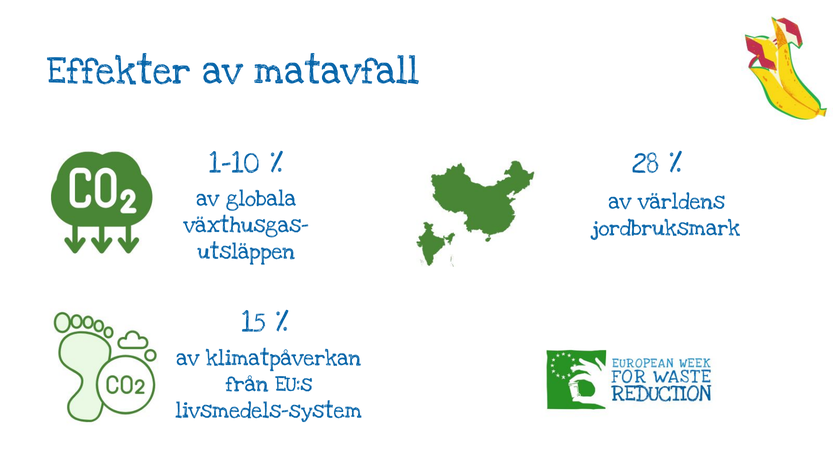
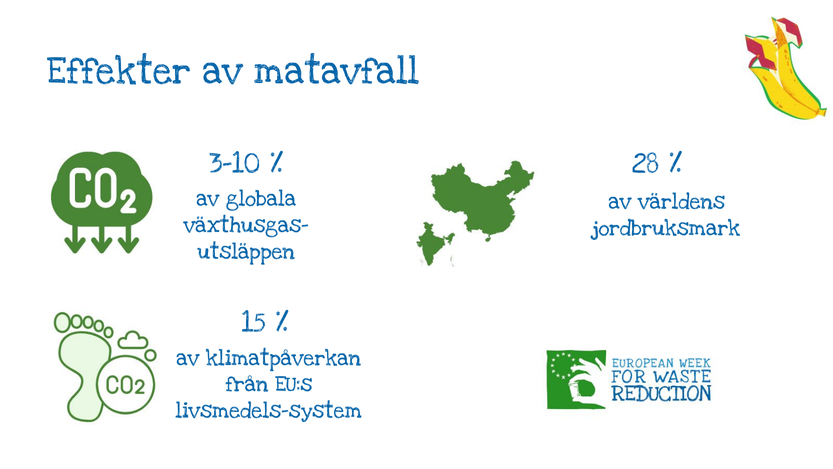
1-10: 1-10 -> 3-10 (235, 163)
